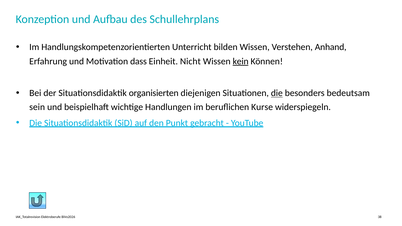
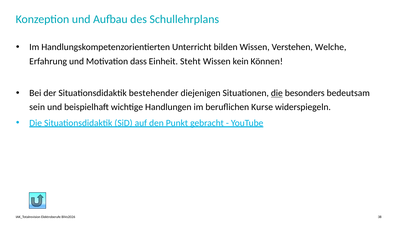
Anhand: Anhand -> Welche (331, 47)
Nicht: Nicht -> Steht (190, 61)
kein underline: present -> none (241, 61)
organisierten: organisierten -> bestehender (154, 93)
